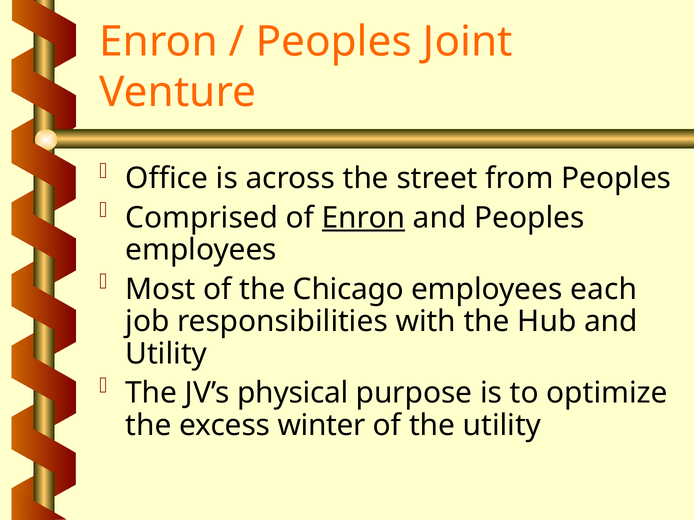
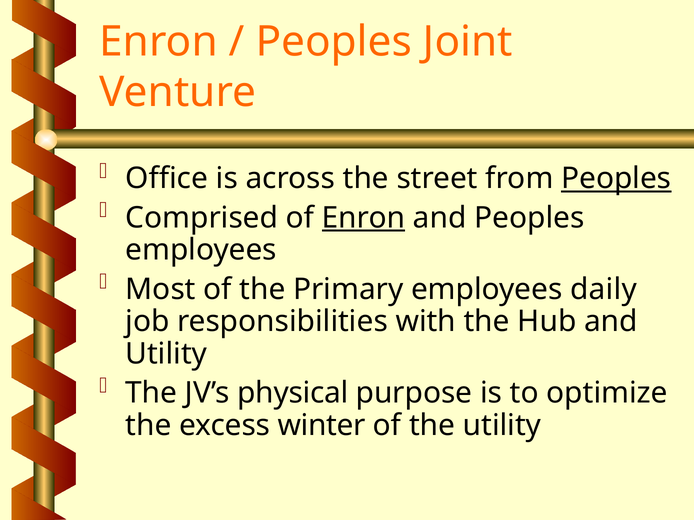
Peoples underline: none -> present (616, 179)
Chicago: Chicago -> Primary (348, 289)
each: each -> daily (604, 289)
